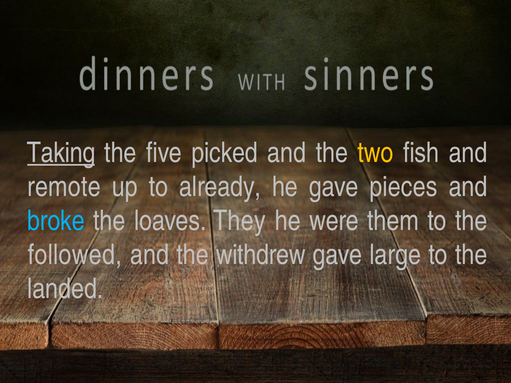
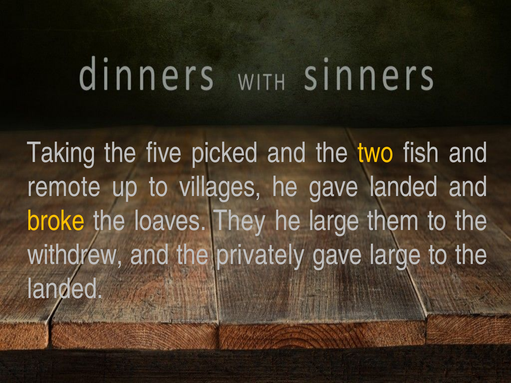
Taking underline: present -> none (61, 153)
already: already -> villages (220, 187)
gave pieces: pieces -> landed (404, 187)
broke colour: light blue -> yellow (56, 221)
he were: were -> large (334, 221)
followed: followed -> withdrew (75, 255)
withdrew: withdrew -> privately (261, 255)
